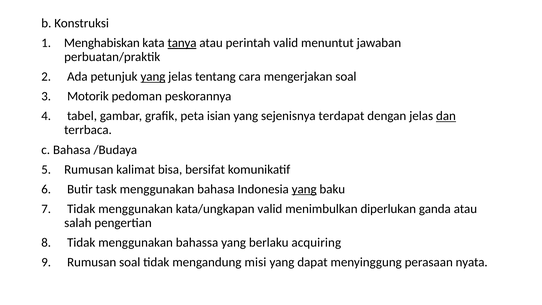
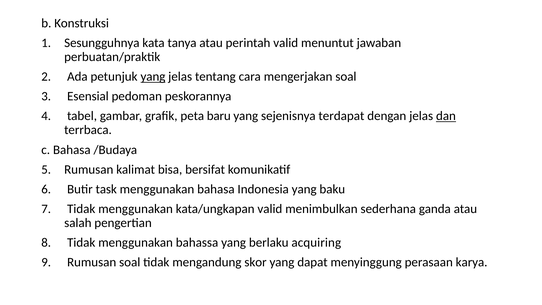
Menghabiskan: Menghabiskan -> Sesungguhnya (102, 43)
tanya underline: present -> none (182, 43)
Motorik: Motorik -> Esensial (88, 96)
isian: isian -> baru (219, 116)
yang underline: present -> none (304, 189)
diperlukan: diperlukan -> sederhana (388, 209)
misi: misi -> skor (256, 262)
nyata: nyata -> karya (472, 262)
